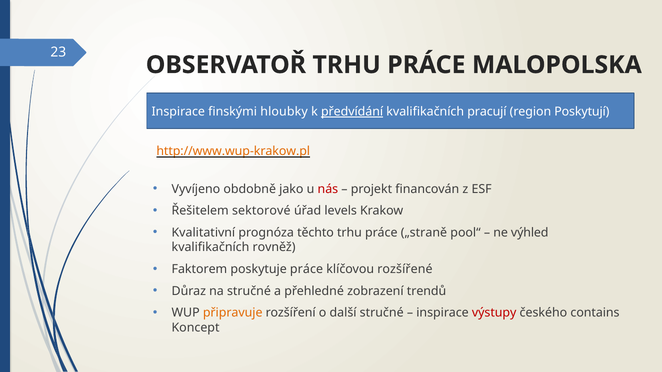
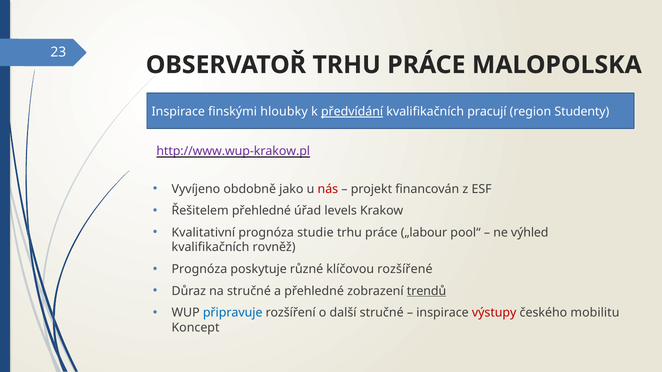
Poskytují: Poskytují -> Studenty (582, 112)
http://www.wup-krakow.pl colour: orange -> purple (233, 151)
Řešitelem sektorové: sektorové -> přehledné (261, 211)
těchto: těchto -> studie (315, 233)
„straně: „straně -> „labour (424, 233)
Faktorem: Faktorem -> Prognóza (199, 269)
poskytuje práce: práce -> různé (307, 269)
trendů underline: none -> present (427, 291)
připravuje colour: orange -> blue (233, 313)
contains: contains -> mobilitu (595, 313)
